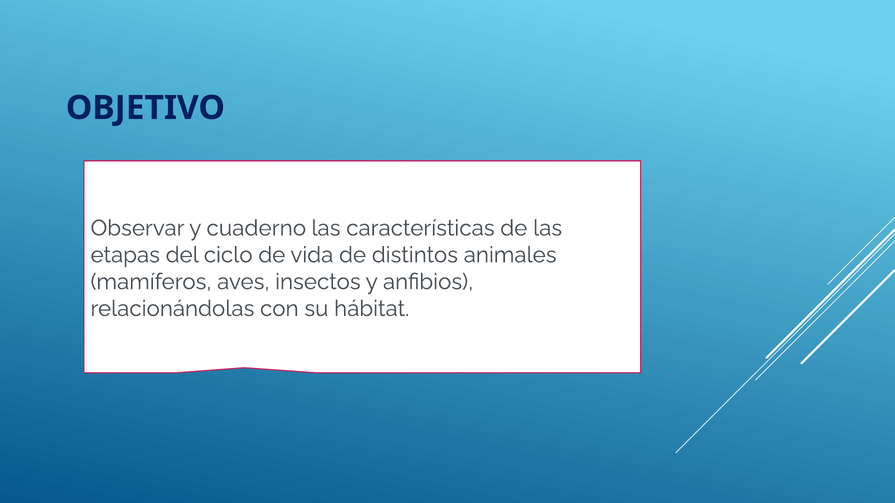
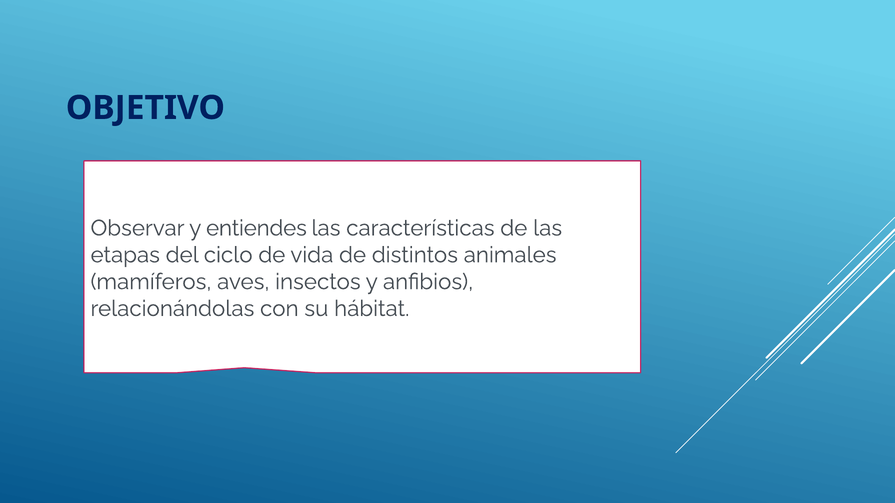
cuaderno: cuaderno -> entiendes (256, 228)
